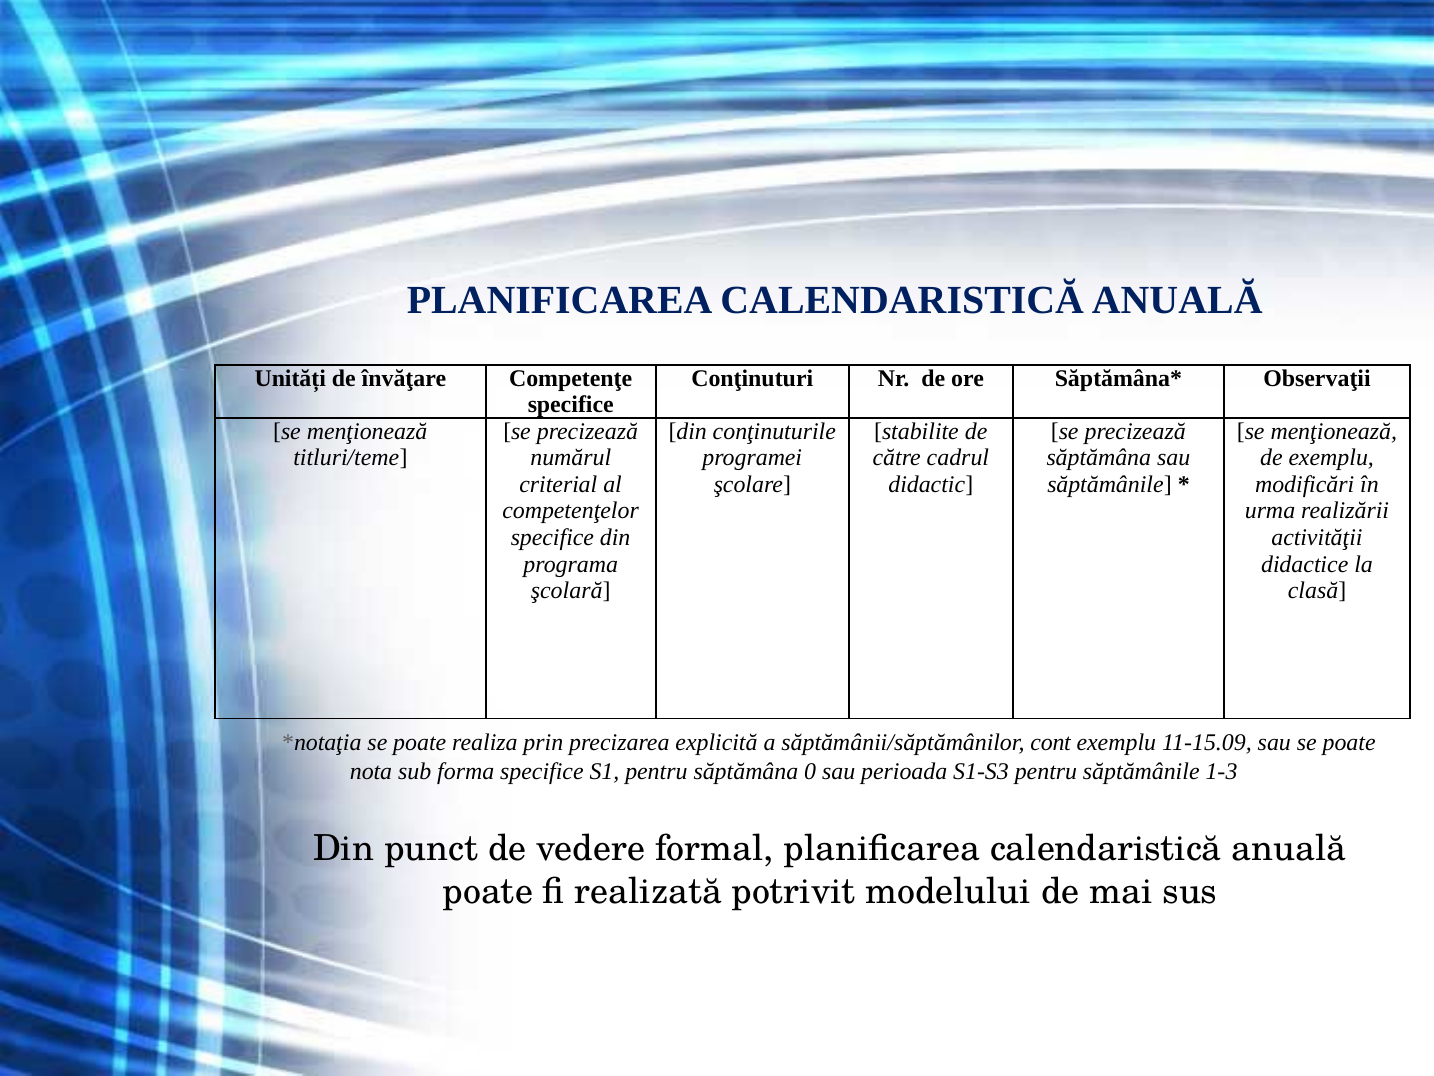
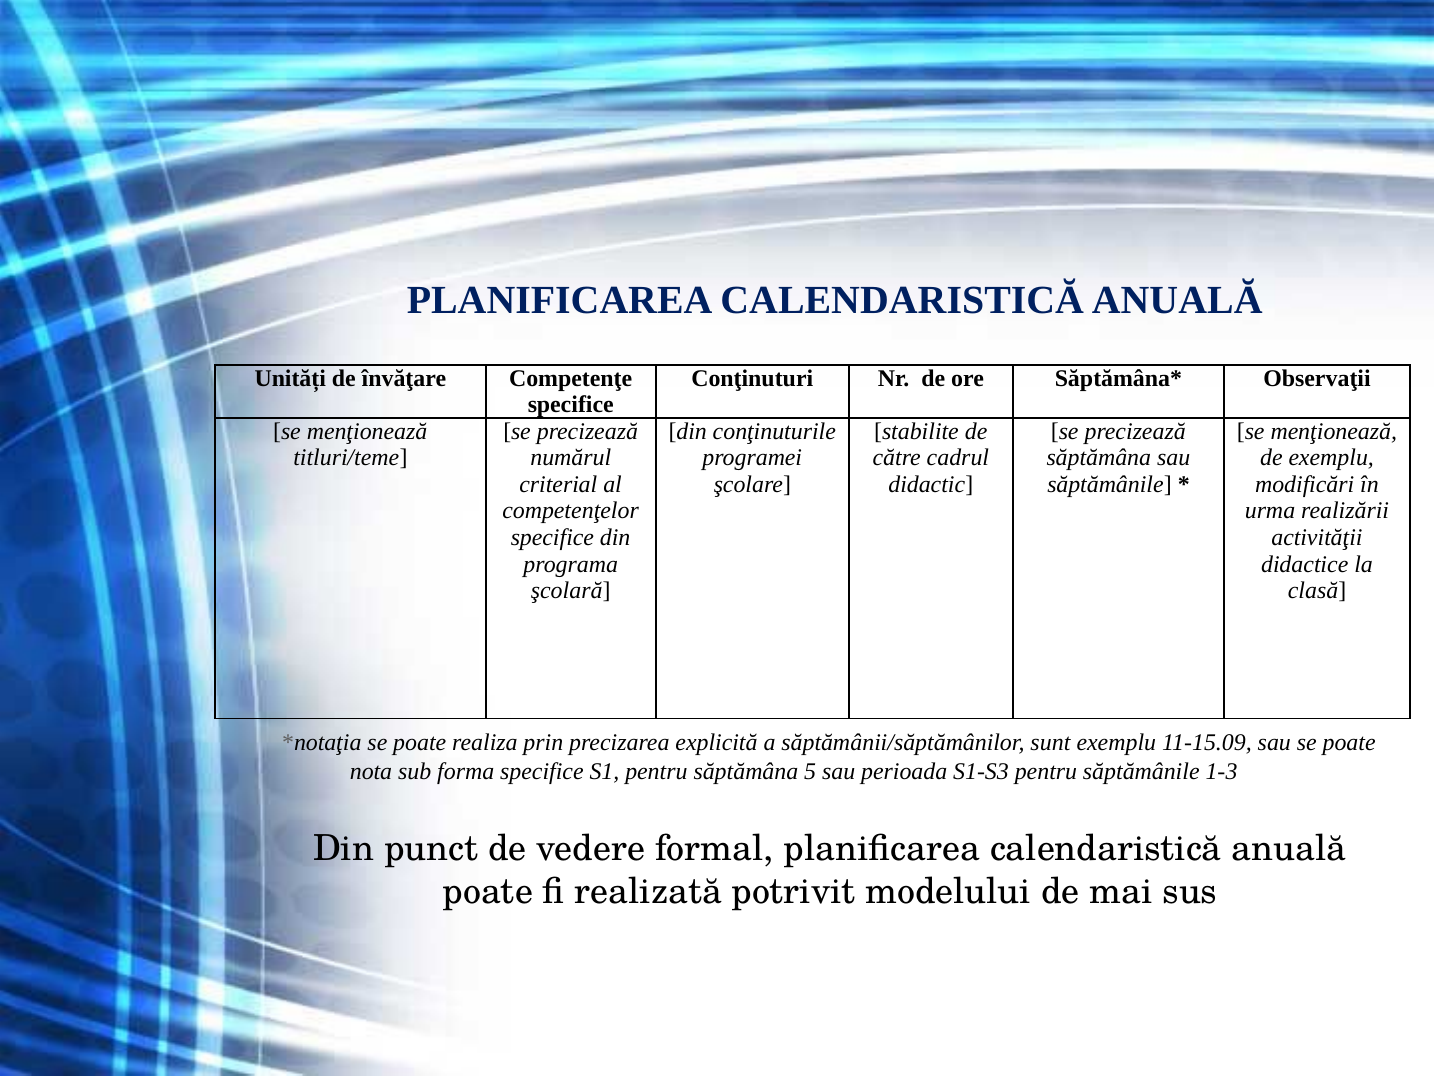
cont: cont -> sunt (1050, 742)
0: 0 -> 5 (810, 771)
